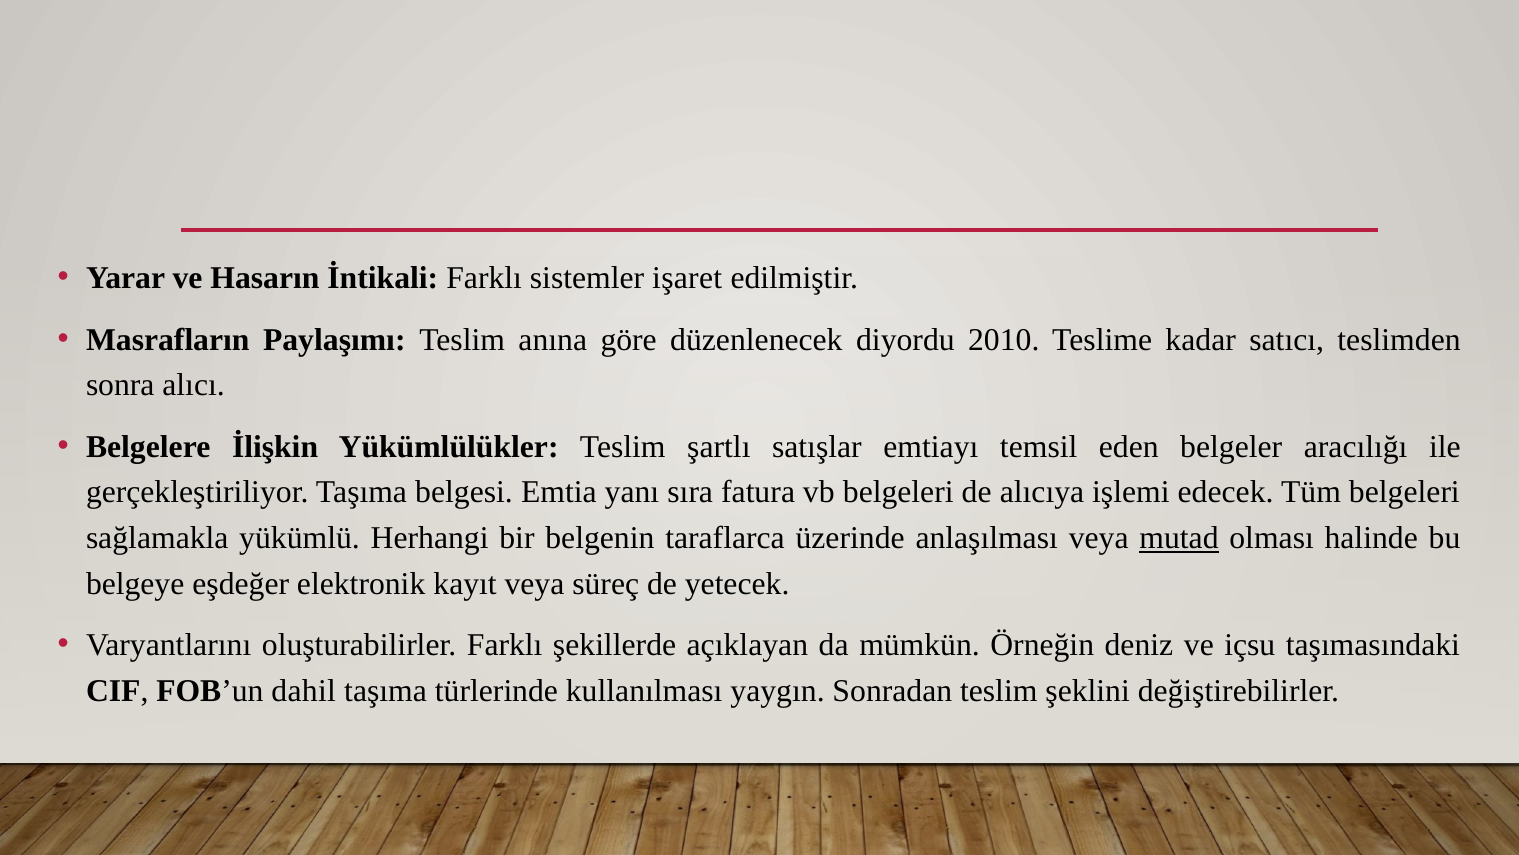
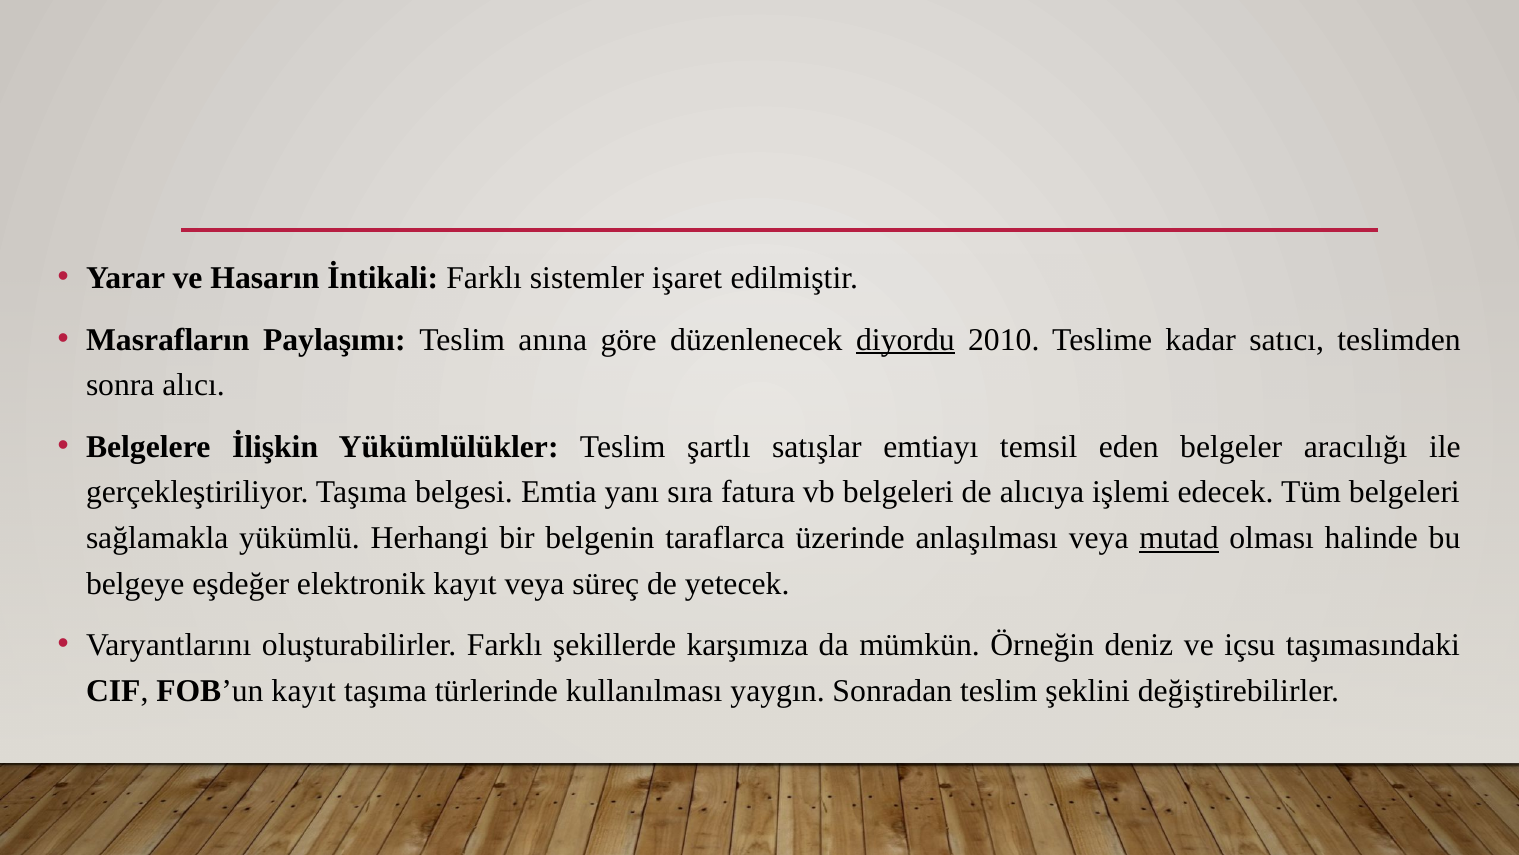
diyordu underline: none -> present (905, 339)
açıklayan: açıklayan -> karşımıza (747, 645)
FOB’un dahil: dahil -> kayıt (304, 690)
